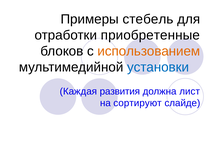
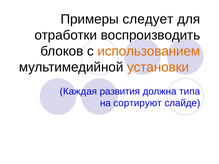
стебель: стебель -> следует (148, 19)
приобретенные: приобретенные -> воспроизводить (150, 35)
установки colour: blue -> orange (158, 67)
лист: лист -> типа (190, 92)
